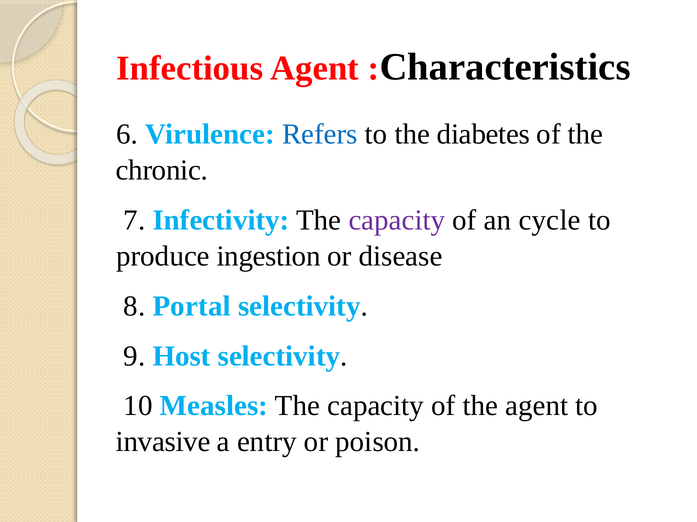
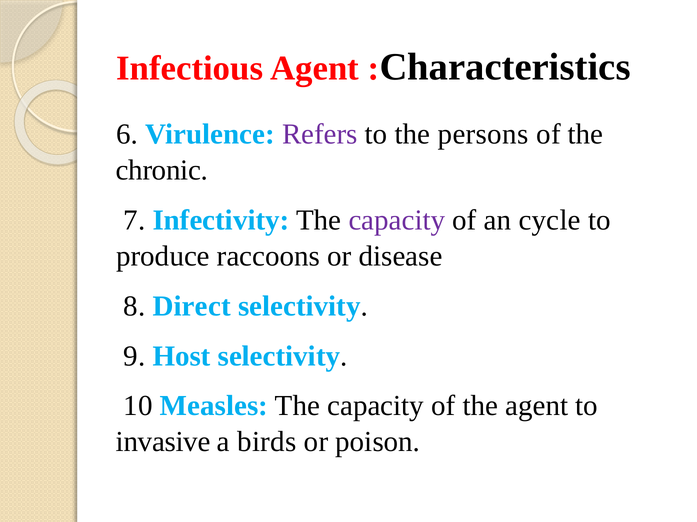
Refers colour: blue -> purple (320, 134)
diabetes: diabetes -> persons (483, 134)
ingestion: ingestion -> raccoons (269, 257)
Portal: Portal -> Direct (192, 307)
entry: entry -> birds (267, 443)
